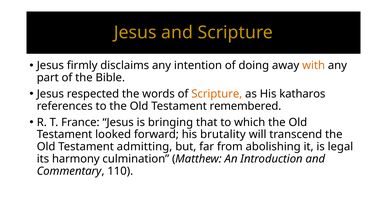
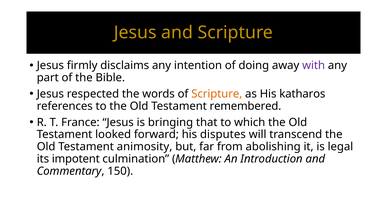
with colour: orange -> purple (314, 65)
brutality: brutality -> disputes (223, 134)
admitting: admitting -> animosity (145, 146)
harmony: harmony -> impotent (76, 159)
110: 110 -> 150 (120, 171)
